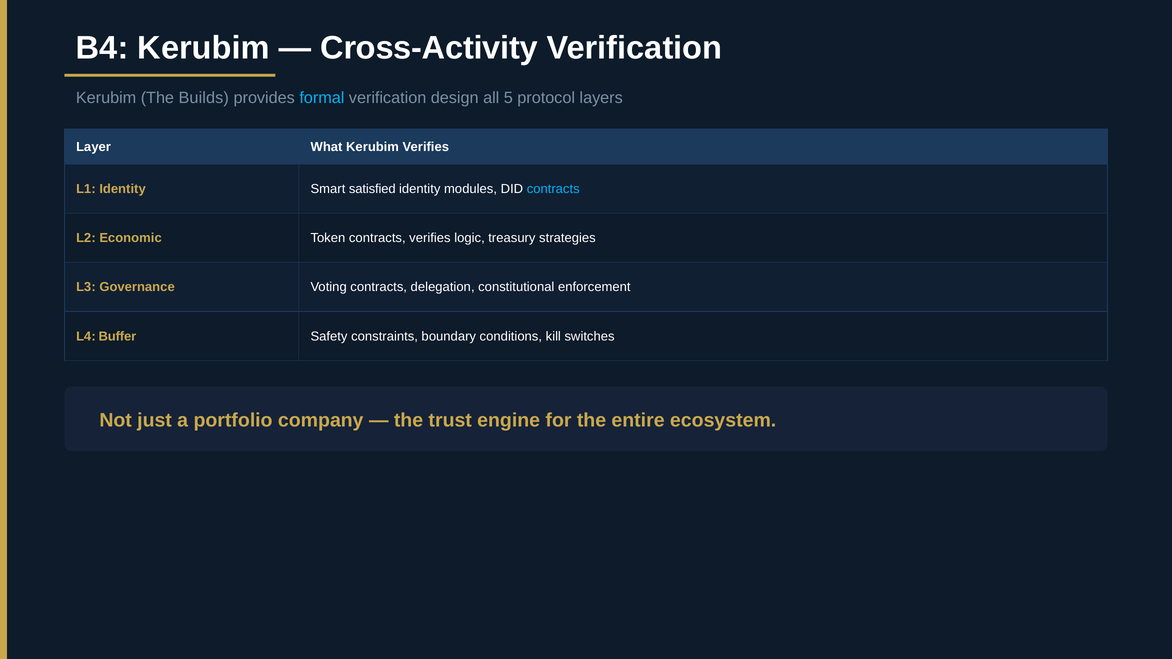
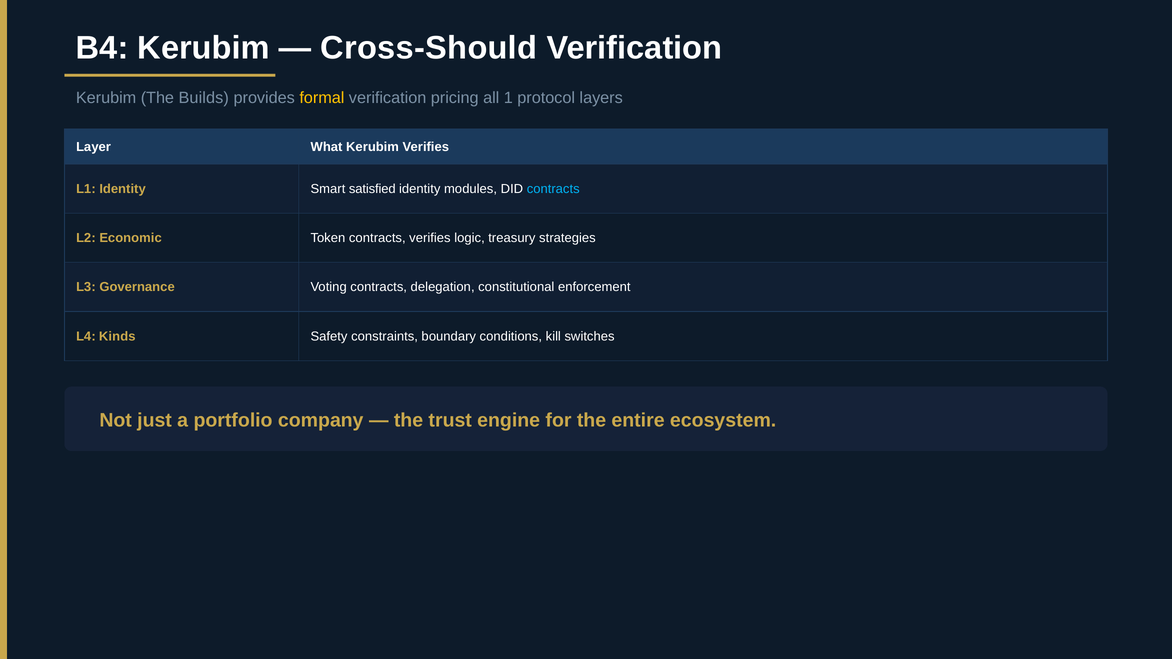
Cross-Activity: Cross-Activity -> Cross-Should (429, 48)
formal colour: light blue -> yellow (322, 98)
design: design -> pricing (455, 98)
5: 5 -> 1 (508, 98)
Buffer: Buffer -> Kinds (117, 337)
